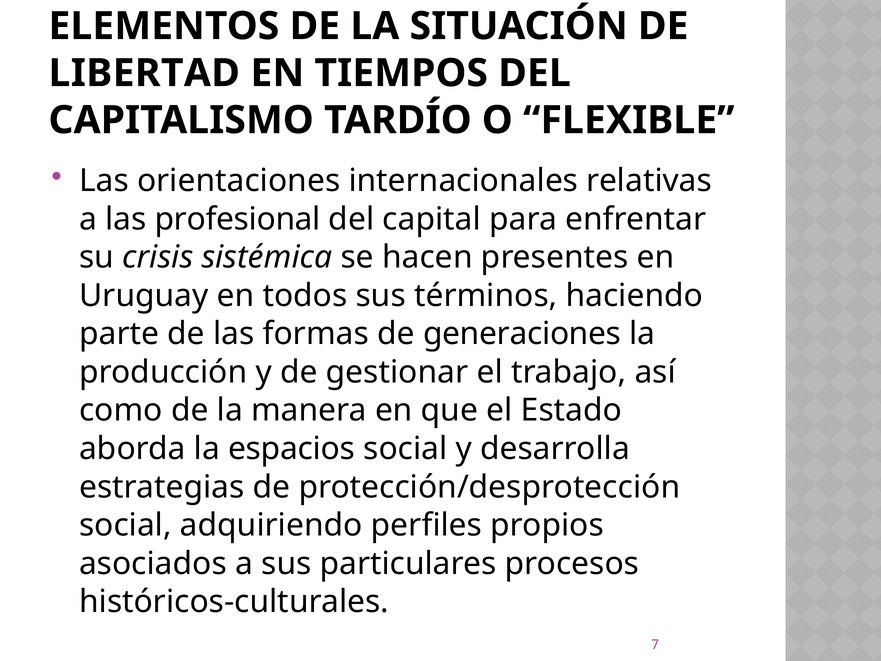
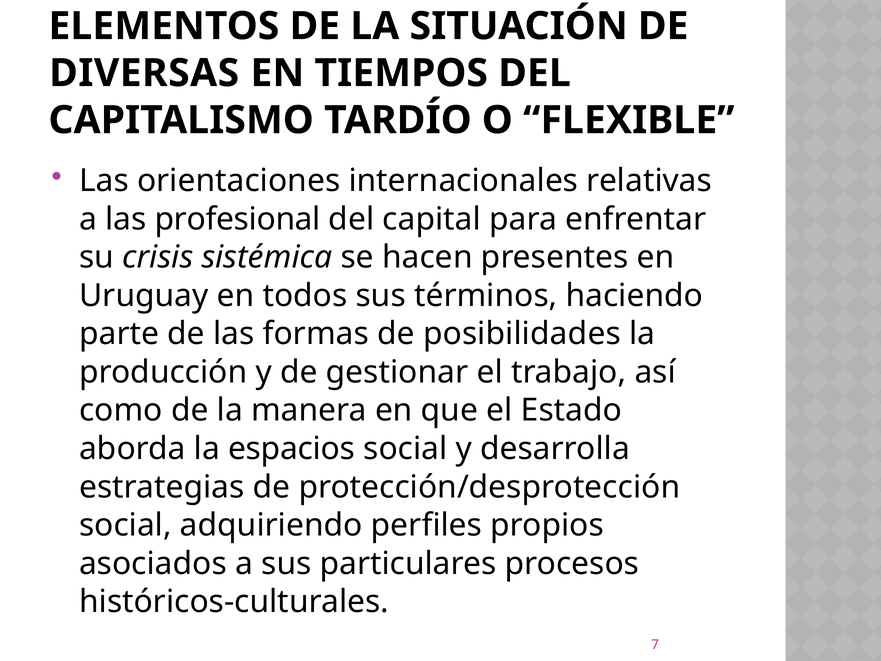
LIBERTAD: LIBERTAD -> DIVERSAS (144, 73)
generaciones: generaciones -> posibilidades (522, 334)
